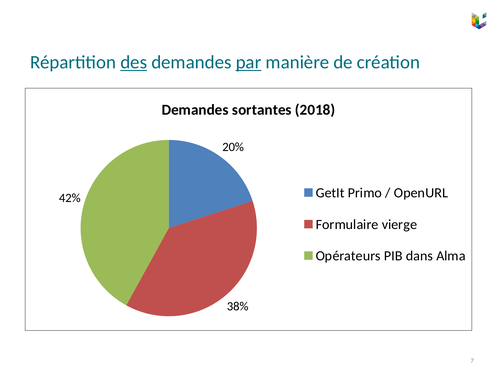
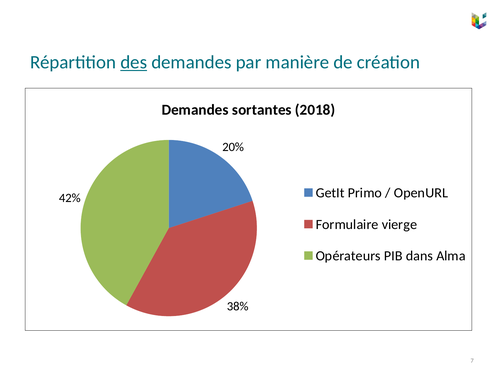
par underline: present -> none (248, 62)
